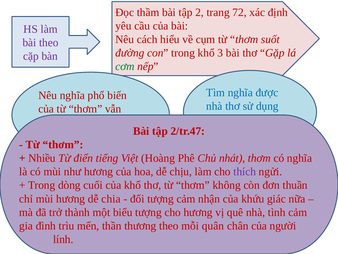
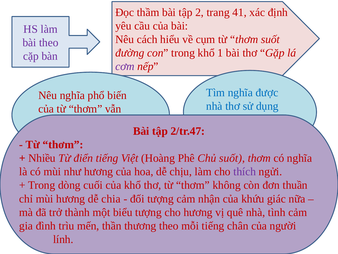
72: 72 -> 41 (240, 12)
3: 3 -> 1 (220, 53)
cơm colour: green -> purple (125, 66)
Chủ nhát: nhát -> suốt (232, 158)
mỗi quân: quân -> tiếng (213, 225)
